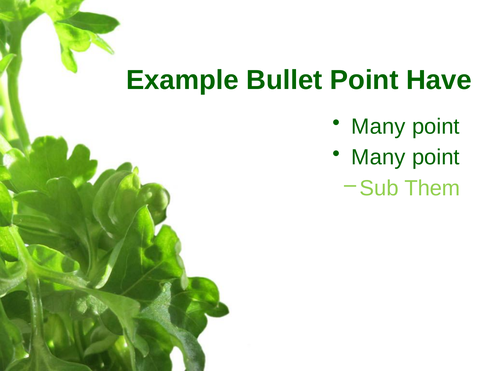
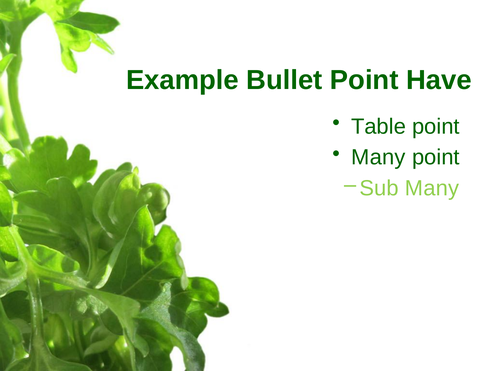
Many: Many -> Table (379, 126)
Sub Them: Them -> Many (432, 188)
